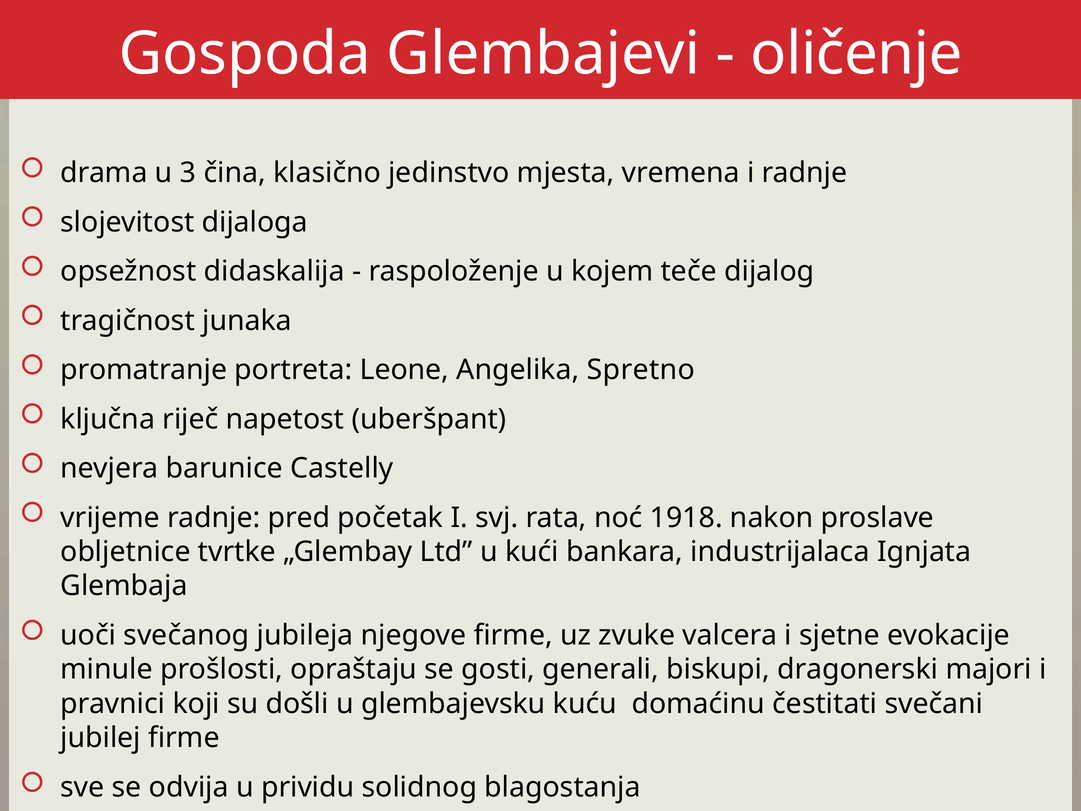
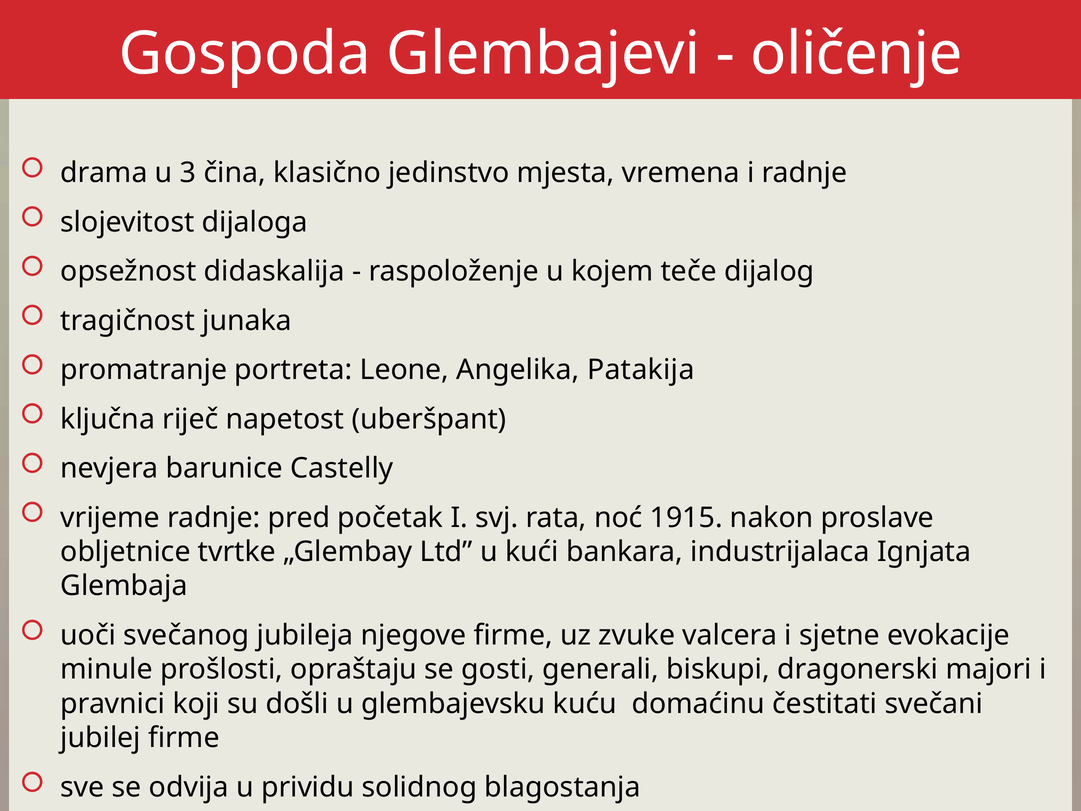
Spretno: Spretno -> Patakija (641, 370)
1918: 1918 -> 1915 (686, 517)
